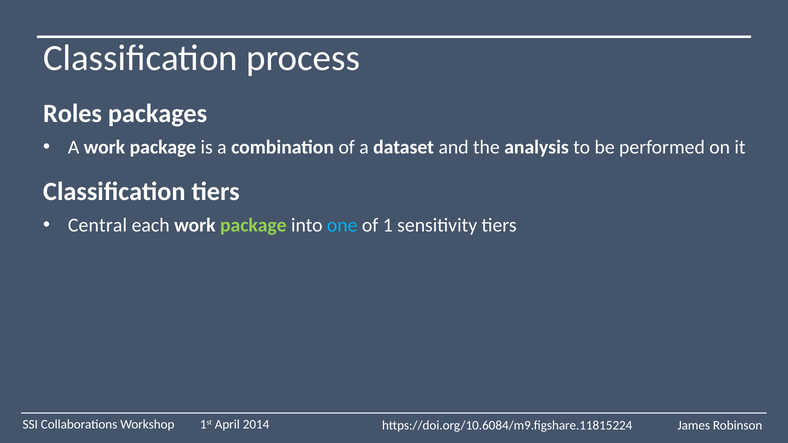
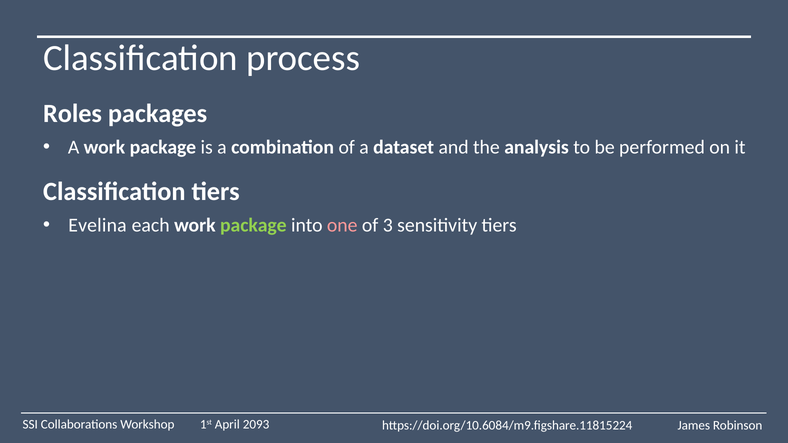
Central: Central -> Evelina (97, 225)
one colour: light blue -> pink (342, 225)
1: 1 -> 3 (388, 225)
2014: 2014 -> 2093 (256, 425)
